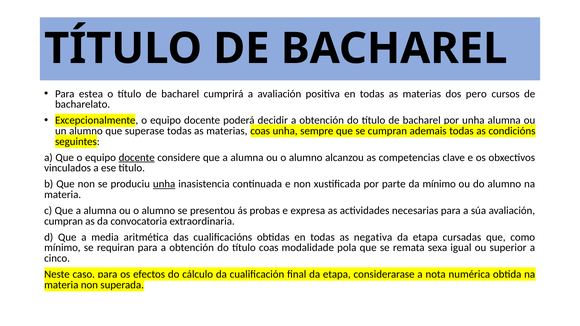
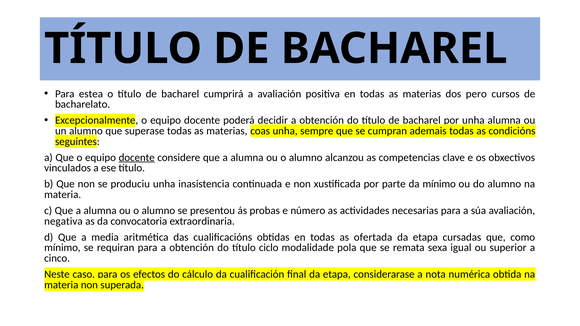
unha underline: present -> none (164, 184)
expresa: expresa -> número (308, 211)
cumpran: cumpran -> negativa (63, 221)
negativa: negativa -> ofertada (373, 237)
título coas: coas -> ciclo (269, 248)
